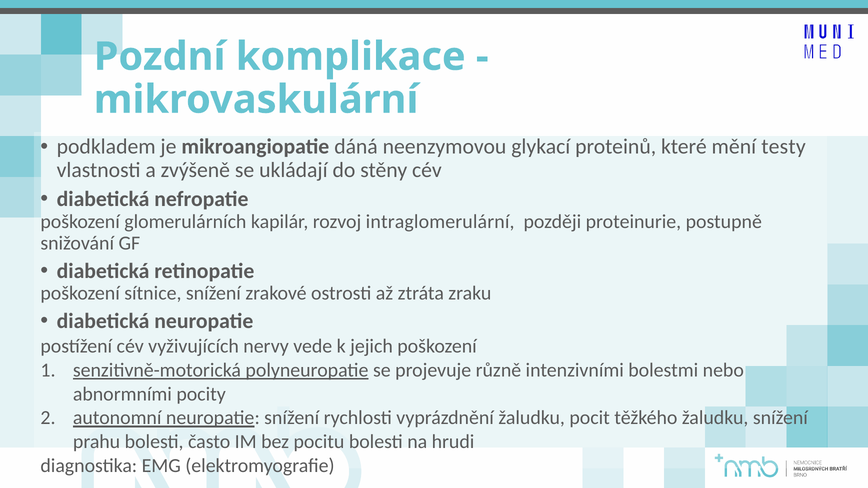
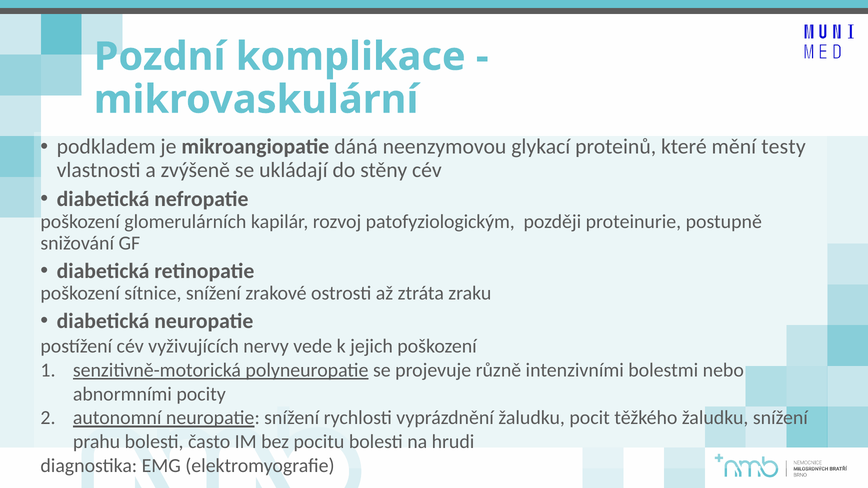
intraglomerulární: intraglomerulární -> patofyziologickým (440, 222)
